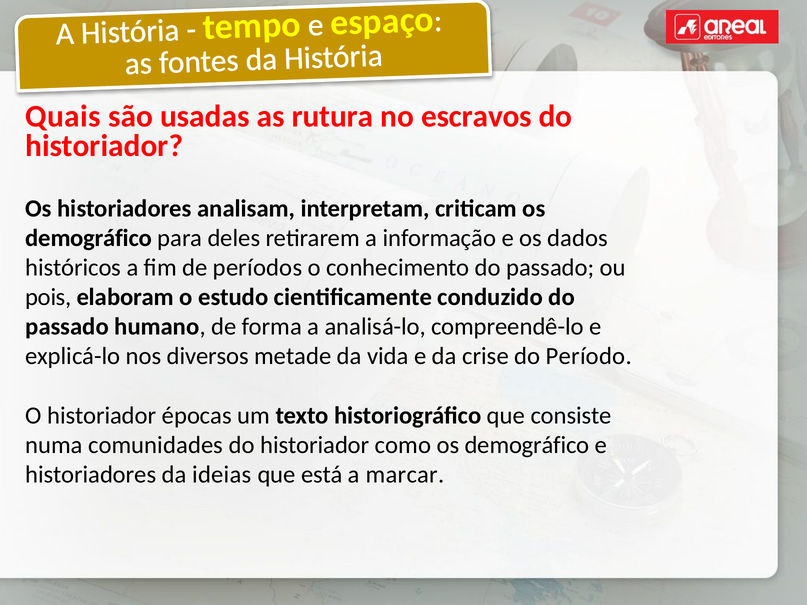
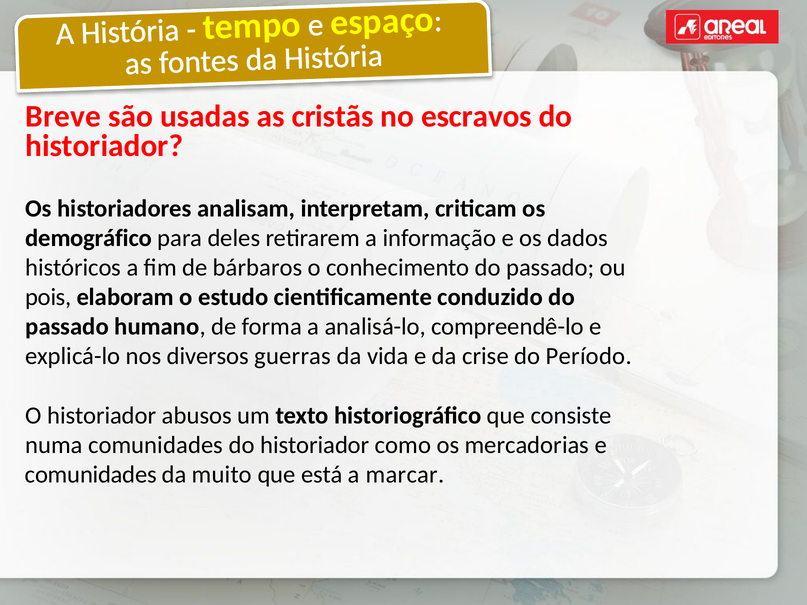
Quais: Quais -> Breve (63, 117)
rutura: rutura -> cristãs (333, 117)
períodos: períodos -> bárbaros (258, 268)
metade: metade -> guerras (293, 356)
épocas: épocas -> abusos (197, 416)
demográfico: demográfico -> mercadorias (527, 445)
historiadores: historiadores -> comunidades (91, 475)
ideias: ideias -> muito (222, 475)
